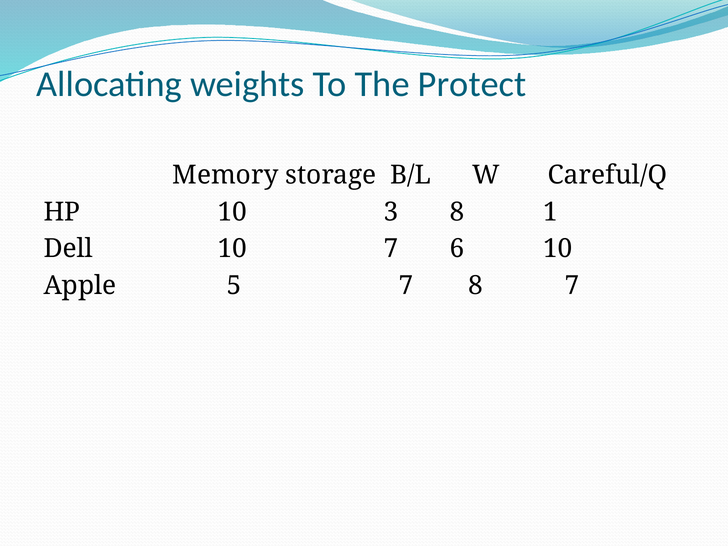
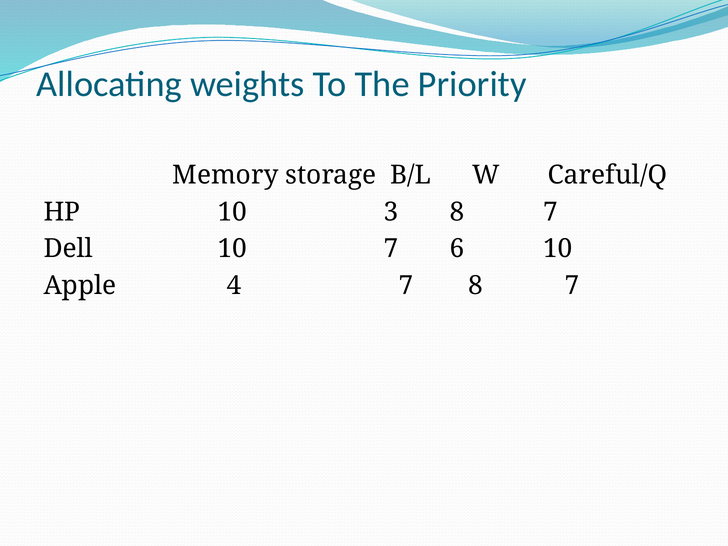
Protect: Protect -> Priority (472, 84)
3 8 1: 1 -> 7 (550, 212)
5: 5 -> 4 (234, 286)
